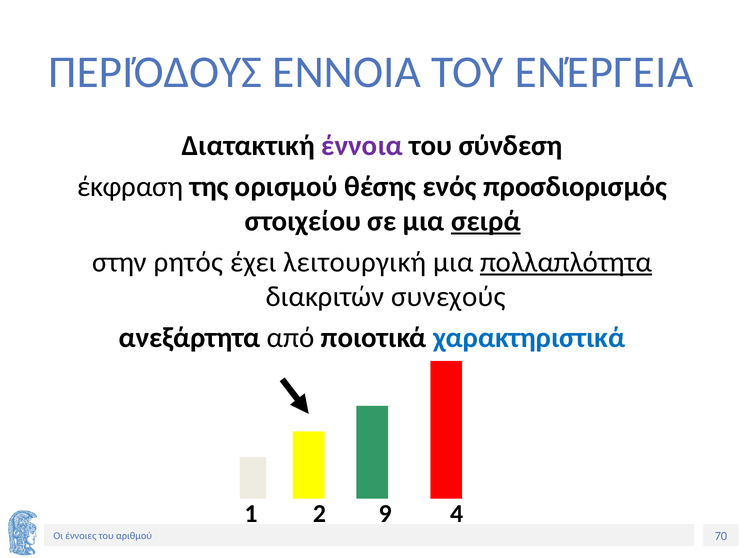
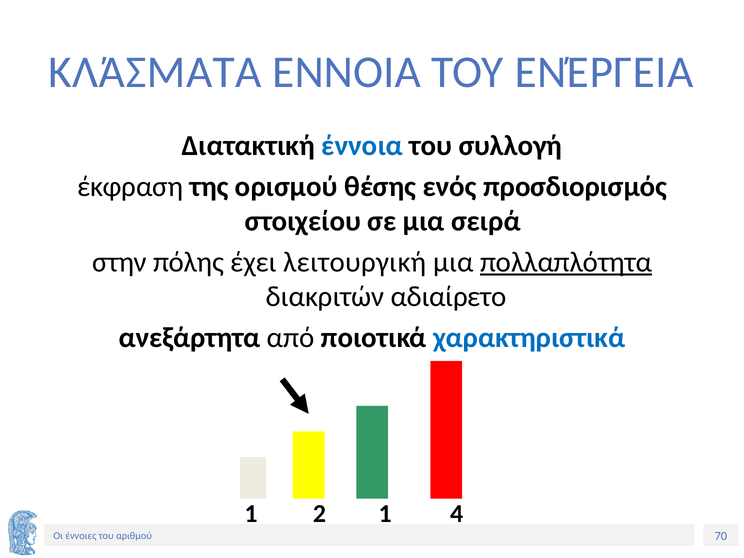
ΠΕΡΙΌΔΟΥΣ: ΠΕΡΙΌΔΟΥΣ -> ΚΛΆΣΜΑΤΑ (155, 72)
έννοια colour: purple -> blue (362, 146)
σύνδεση: σύνδεση -> συλλογή (510, 146)
σειρά underline: present -> none (486, 221)
ρητός: ρητός -> πόλης (189, 262)
συνεχούς: συνεχούς -> αδιαίρετο (449, 297)
2 9: 9 -> 1 (385, 514)
